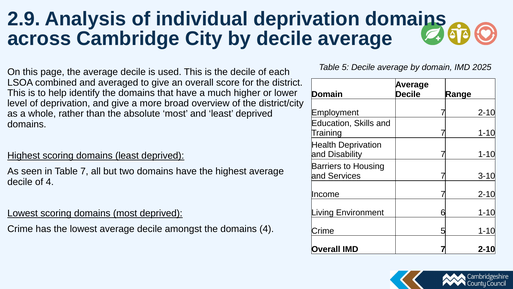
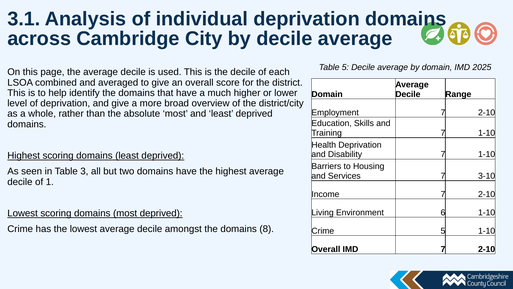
2.9: 2.9 -> 3.1 (24, 19)
Table 7: 7 -> 3 (84, 171)
of 4: 4 -> 1 (50, 182)
domains 4: 4 -> 8 (267, 229)
